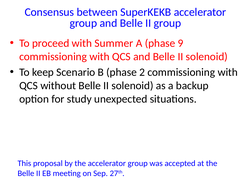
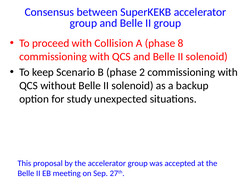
Summer: Summer -> Collision (114, 43)
9: 9 -> 8 (181, 43)
